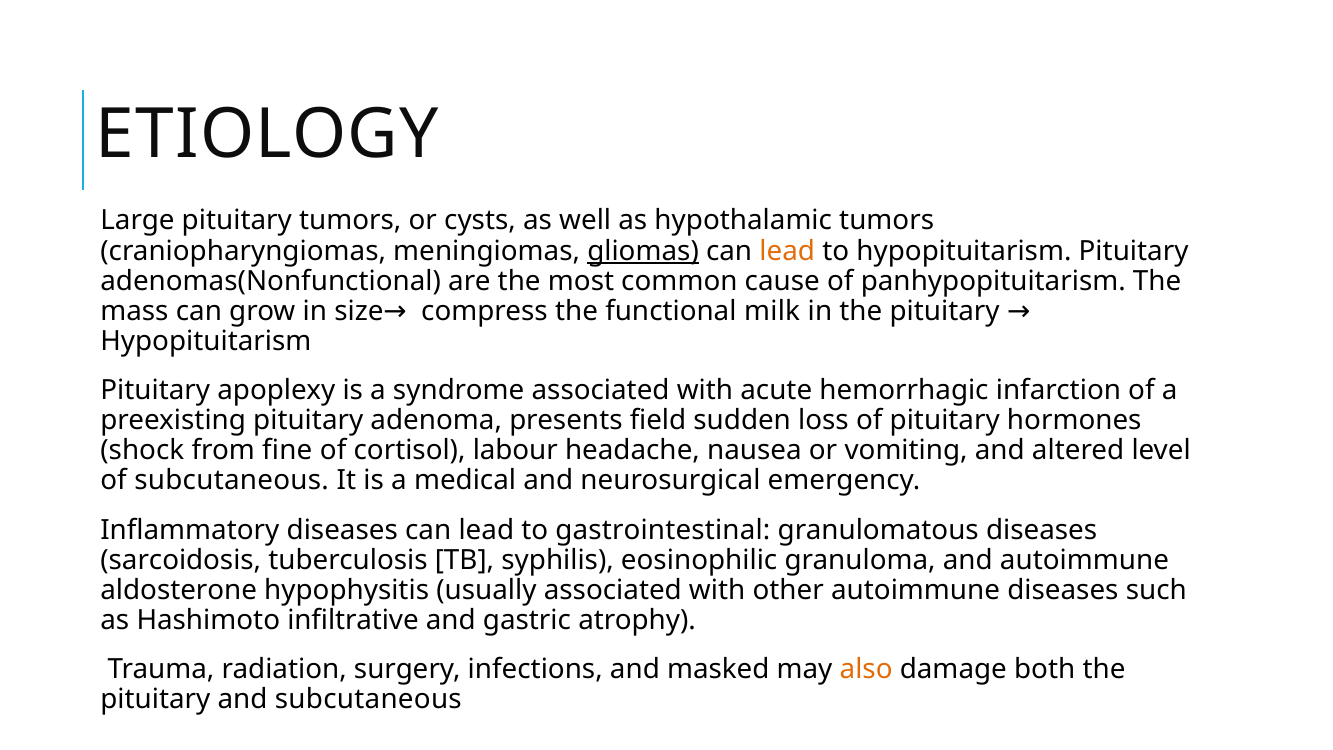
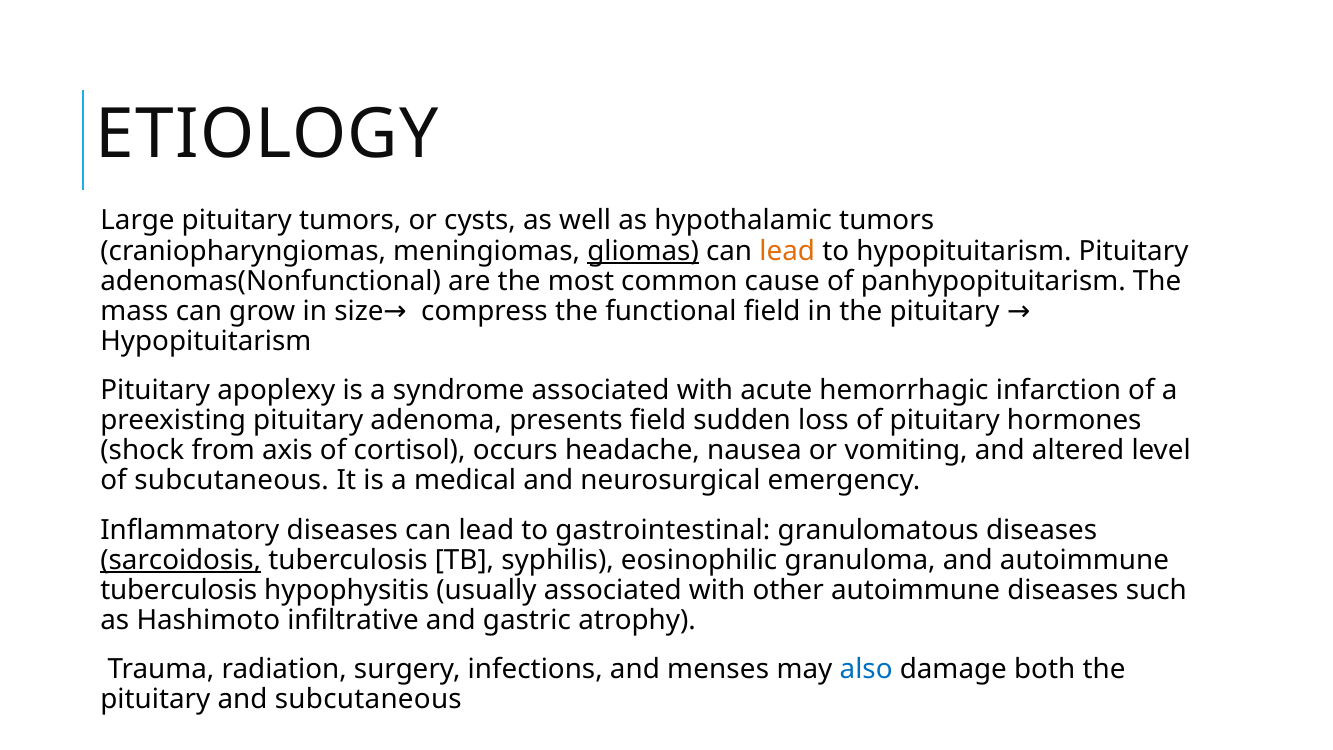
functional milk: milk -> field (772, 311)
fine: fine -> axis (287, 450)
labour: labour -> occurs (515, 450)
sarcoidosis underline: none -> present (181, 560)
aldosterone: aldosterone -> tuberculosis (179, 590)
masked: masked -> menses (718, 669)
also colour: orange -> blue (866, 669)
